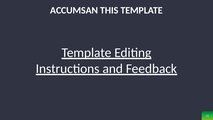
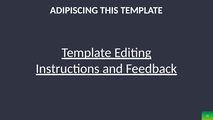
ACCUMSAN: ACCUMSAN -> ADIPISCING (74, 10)
